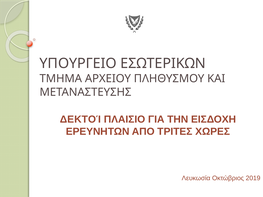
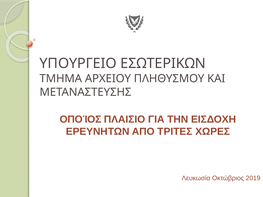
ΔΕΚΤΟΊ: ΔΕΚΤΟΊ -> ΟΠΟΊΟΣ (80, 119)
